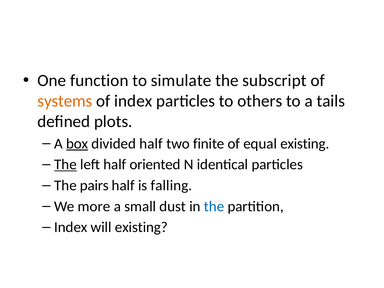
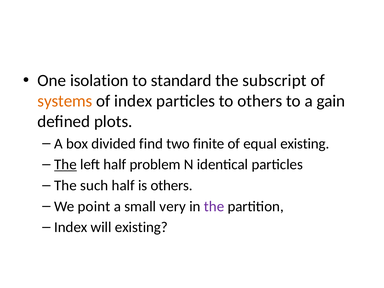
function: function -> isolation (99, 81)
simulate: simulate -> standard (181, 81)
tails: tails -> gain (331, 101)
box underline: present -> none (77, 144)
divided half: half -> find (151, 144)
oriented: oriented -> problem (155, 164)
pairs: pairs -> such (94, 185)
is falling: falling -> others (172, 185)
more: more -> point (94, 206)
dust: dust -> very (173, 206)
the colour: blue -> purple (214, 206)
